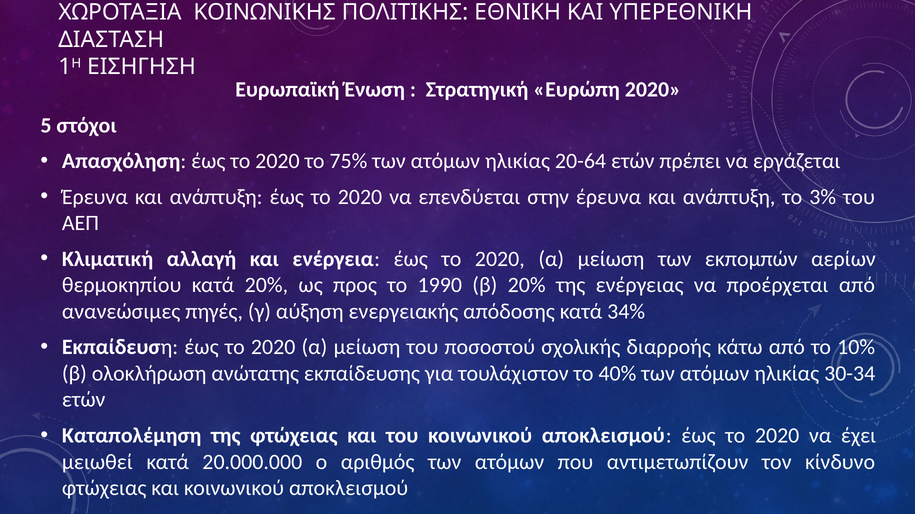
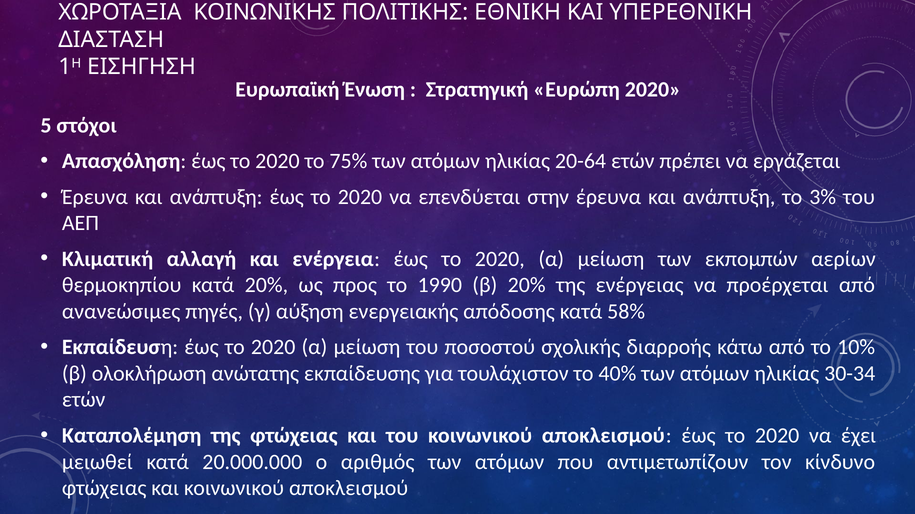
34%: 34% -> 58% (626, 312)
